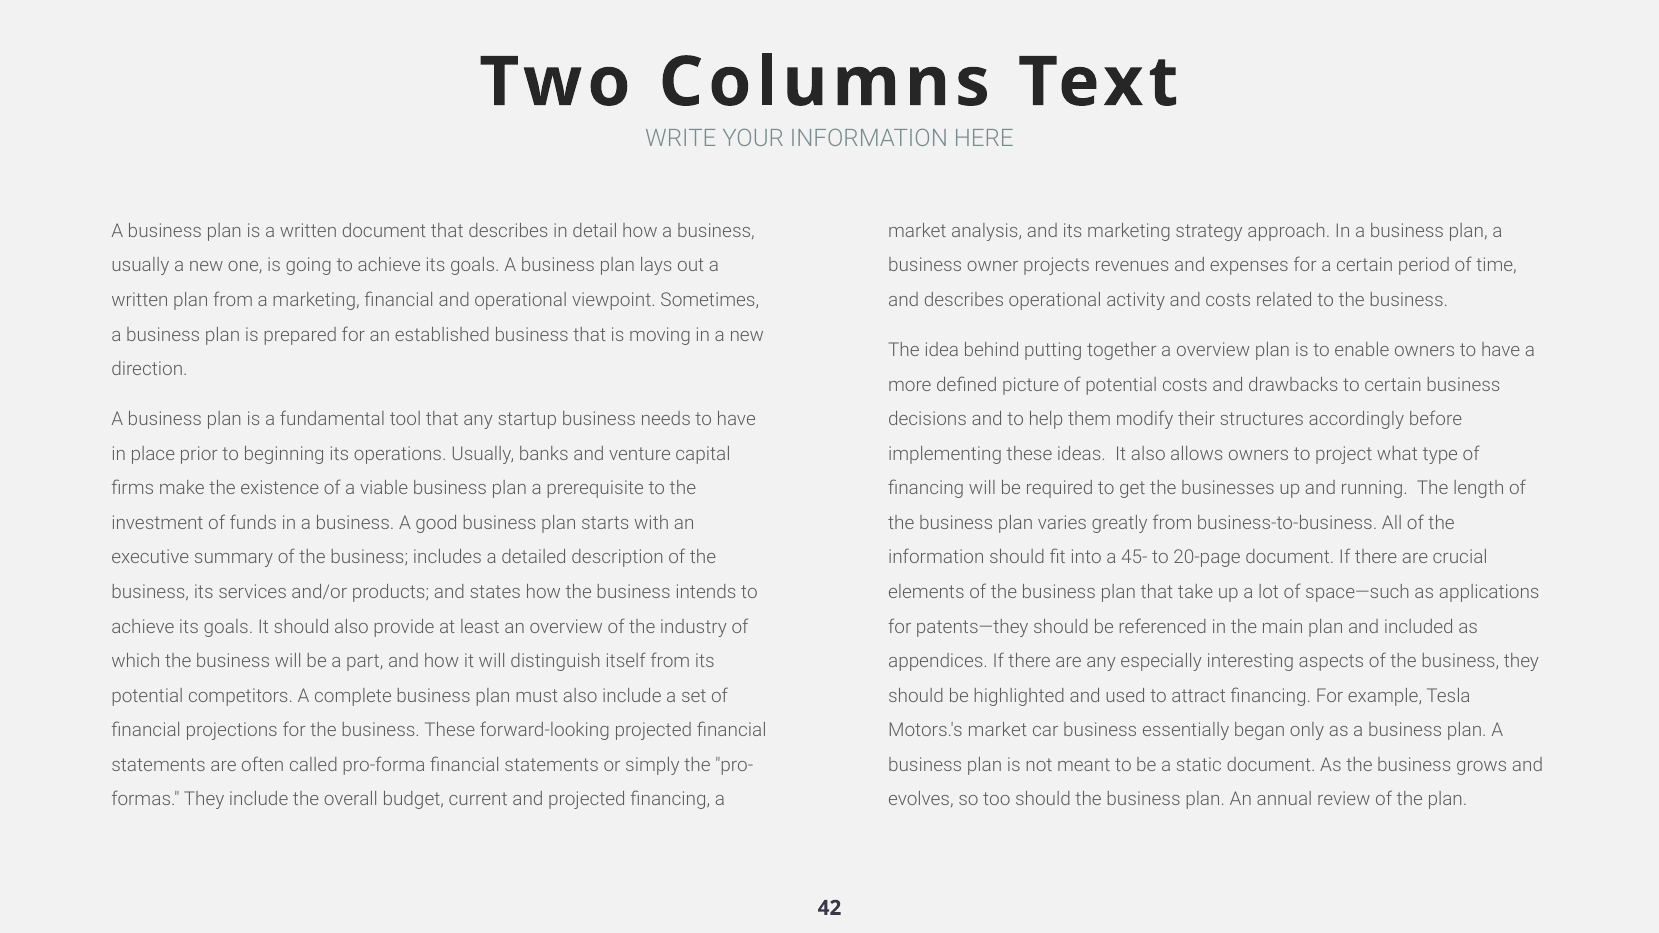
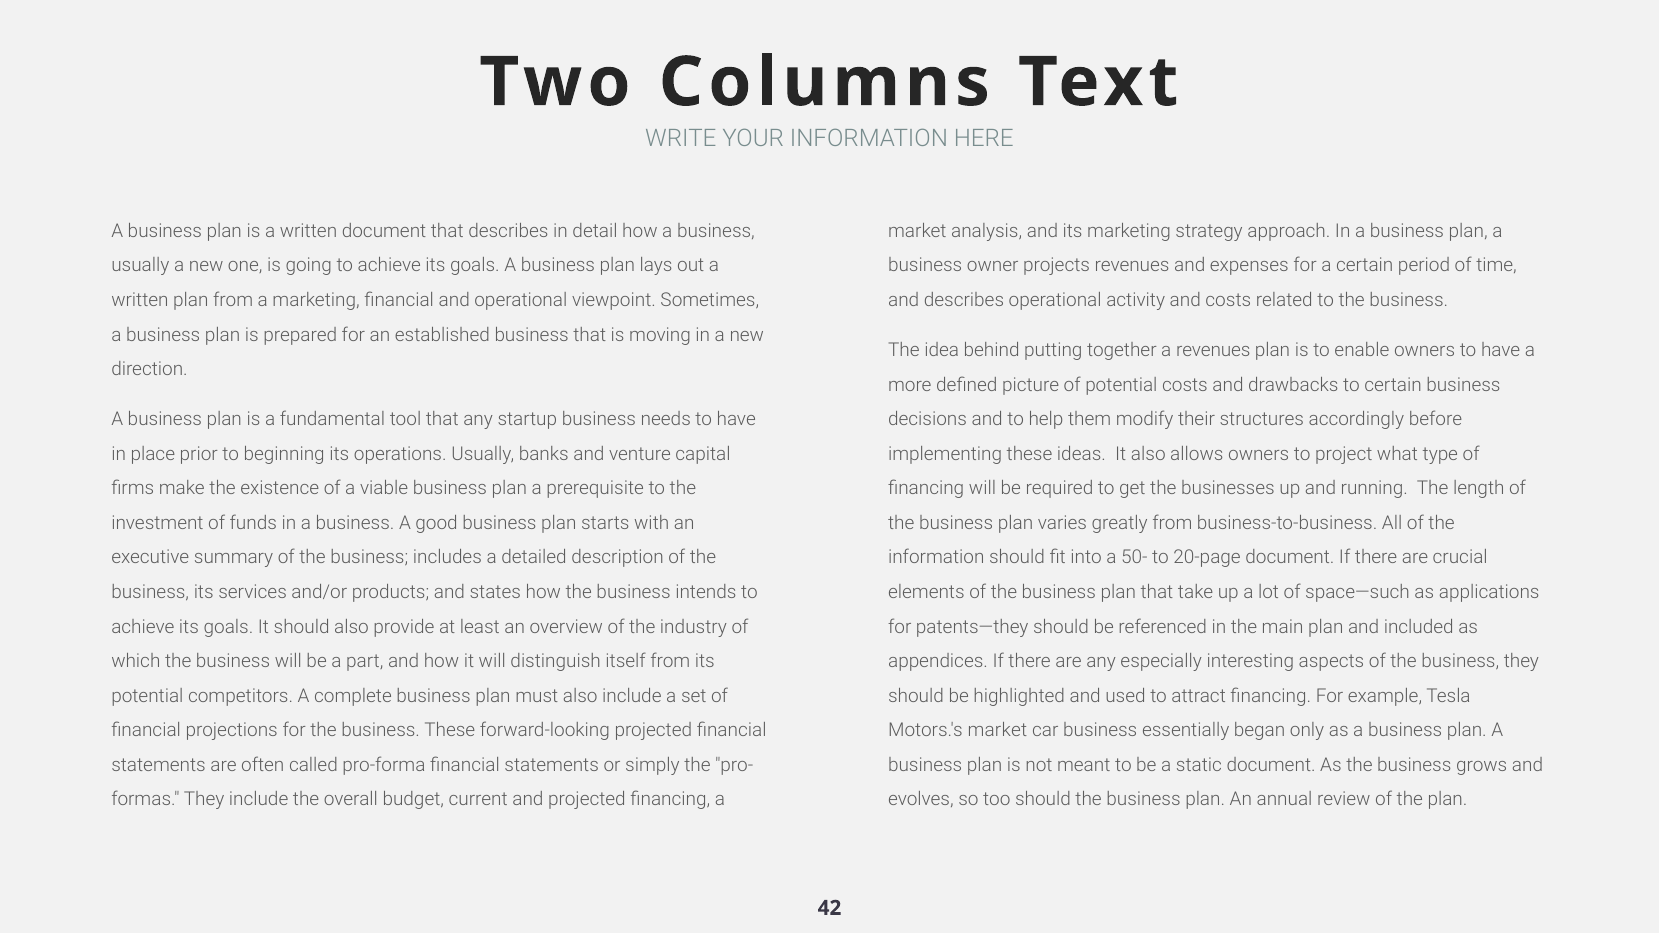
a overview: overview -> revenues (1213, 351)
45-: 45- -> 50- (1134, 558)
